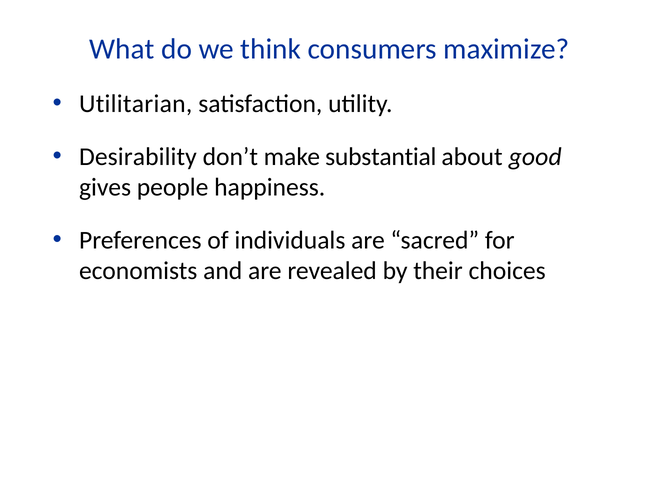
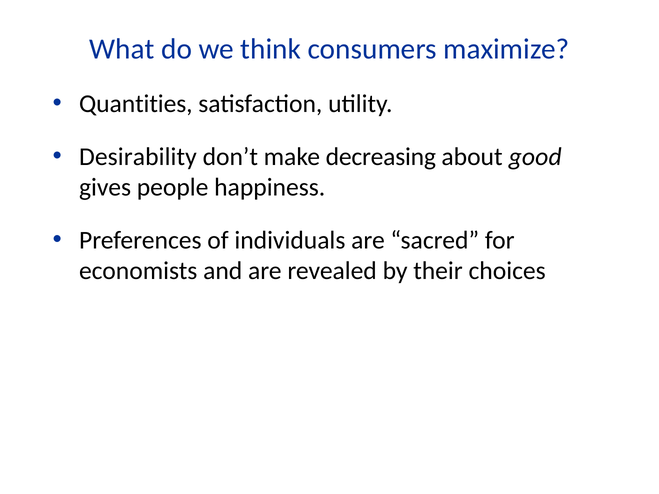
Utilitarian: Utilitarian -> Quantities (136, 104)
substantial: substantial -> decreasing (381, 157)
